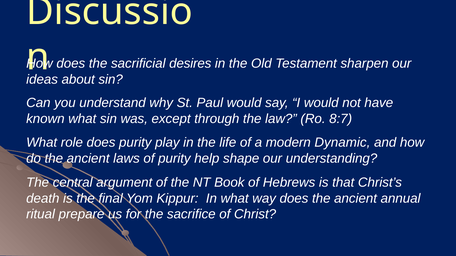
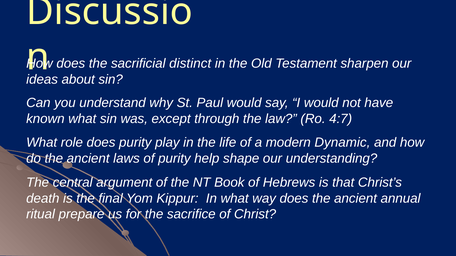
desires: desires -> distinct (190, 64)
8:7: 8:7 -> 4:7 (341, 119)
